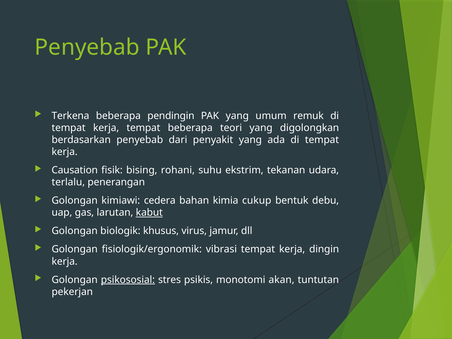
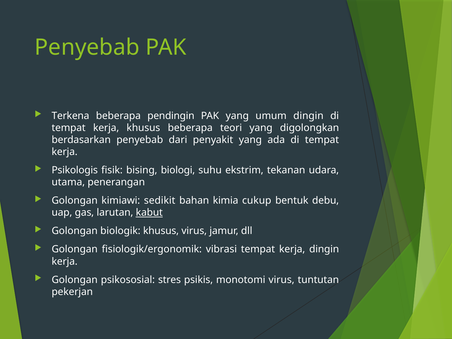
umum remuk: remuk -> dingin (308, 116)
kerja tempat: tempat -> khusus (143, 128)
Causation: Causation -> Psikologis (75, 170)
rohani: rohani -> biologi (178, 170)
terlalu: terlalu -> utama (68, 182)
cedera: cedera -> sedikit (160, 201)
psikososial underline: present -> none (128, 280)
monotomi akan: akan -> virus (282, 280)
